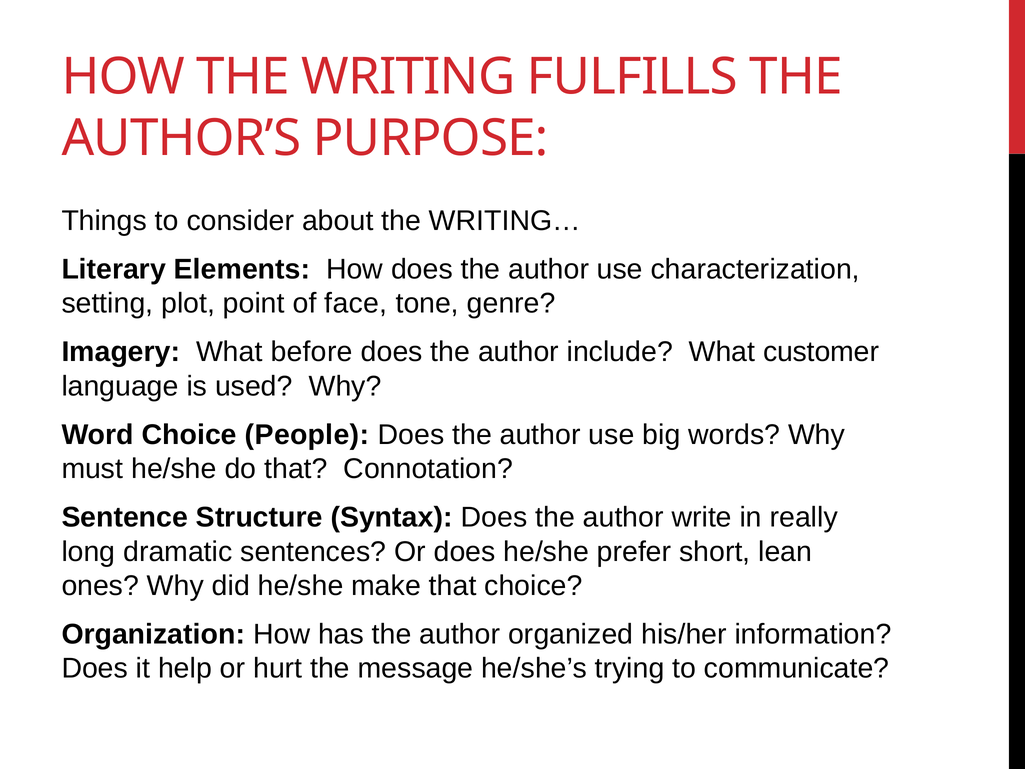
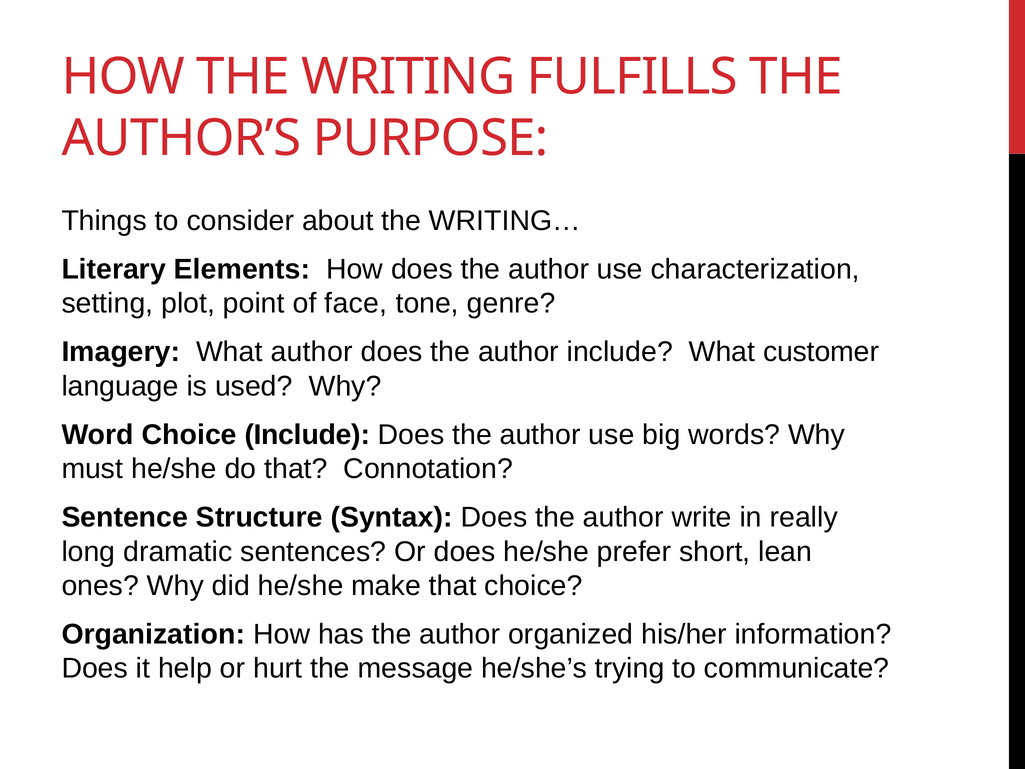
What before: before -> author (312, 352)
Choice People: People -> Include (307, 435)
